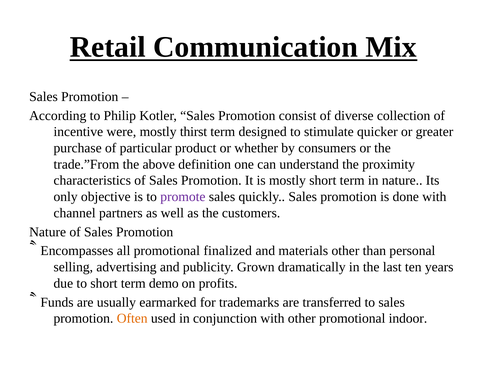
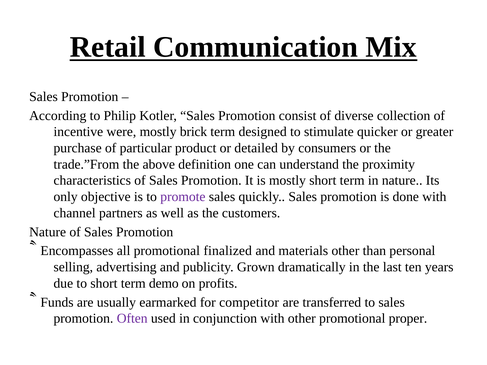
thirst: thirst -> brick (194, 132)
whether: whether -> detailed (256, 148)
trademarks: trademarks -> competitor (249, 302)
Often colour: orange -> purple (132, 319)
indoor: indoor -> proper (408, 319)
